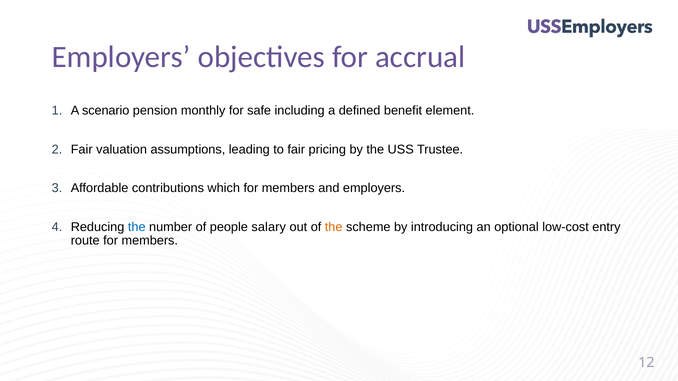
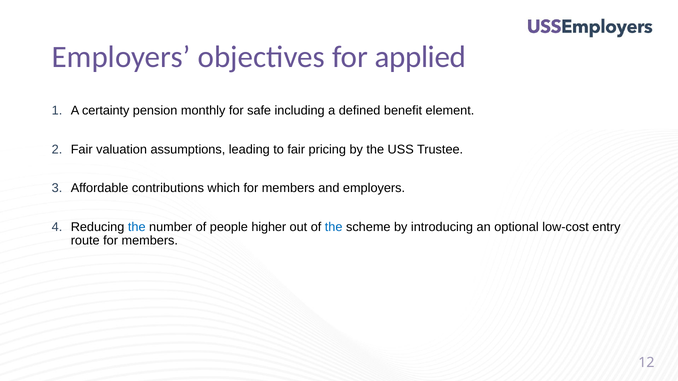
accrual: accrual -> applied (420, 57)
scenario: scenario -> certainty (106, 111)
salary: salary -> higher (269, 227)
the colour: orange -> blue (334, 227)
